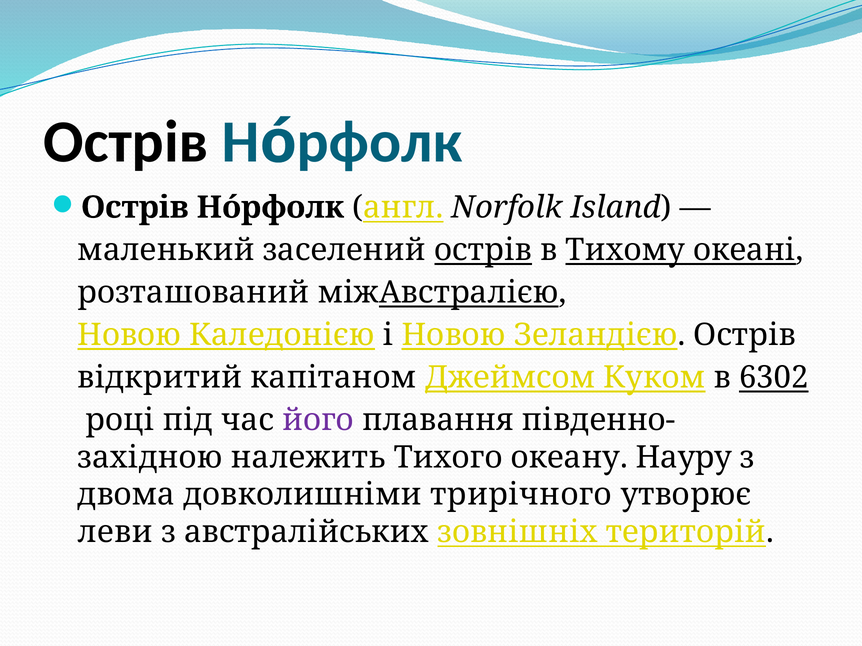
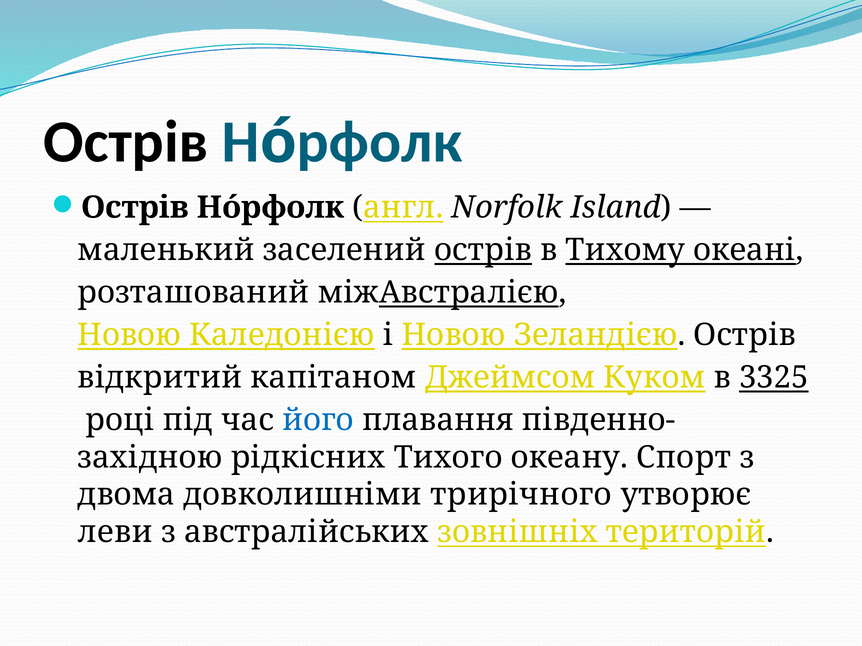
6302: 6302 -> 3325 (774, 378)
його colour: purple -> blue (318, 420)
належить: належить -> рідкісних (308, 458)
Науру: Науру -> Спорт (684, 458)
